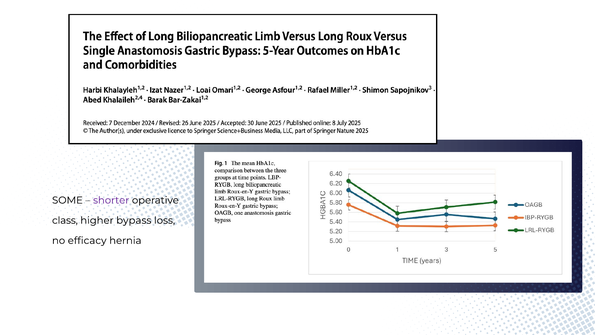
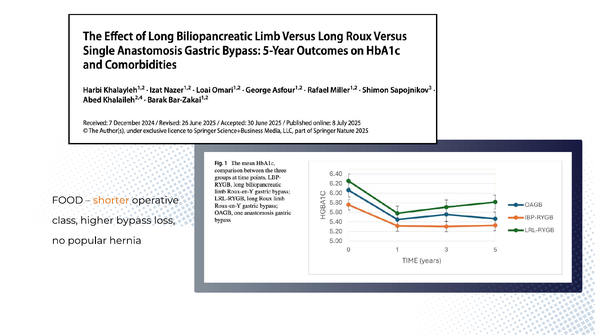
SOME: SOME -> FOOD (67, 200)
shorter colour: purple -> orange (111, 200)
efficacy: efficacy -> popular (87, 240)
